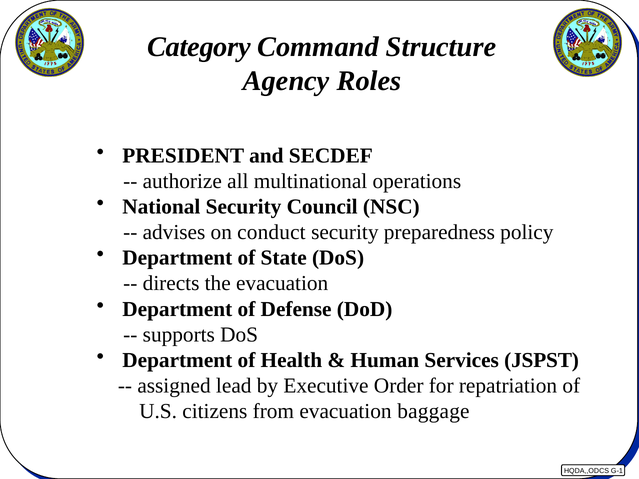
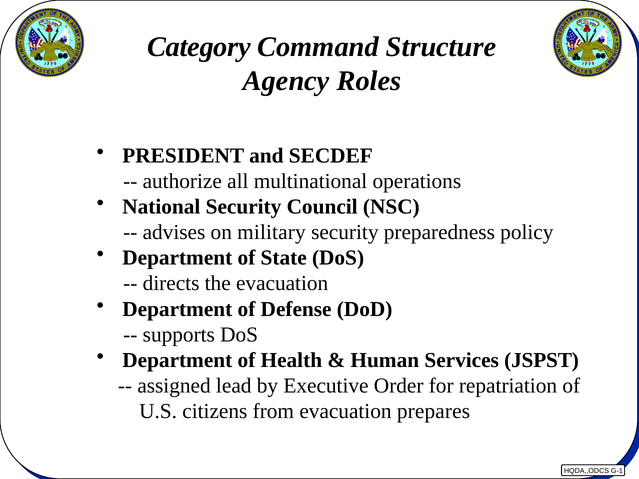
conduct: conduct -> military (271, 232)
baggage: baggage -> prepares (433, 411)
